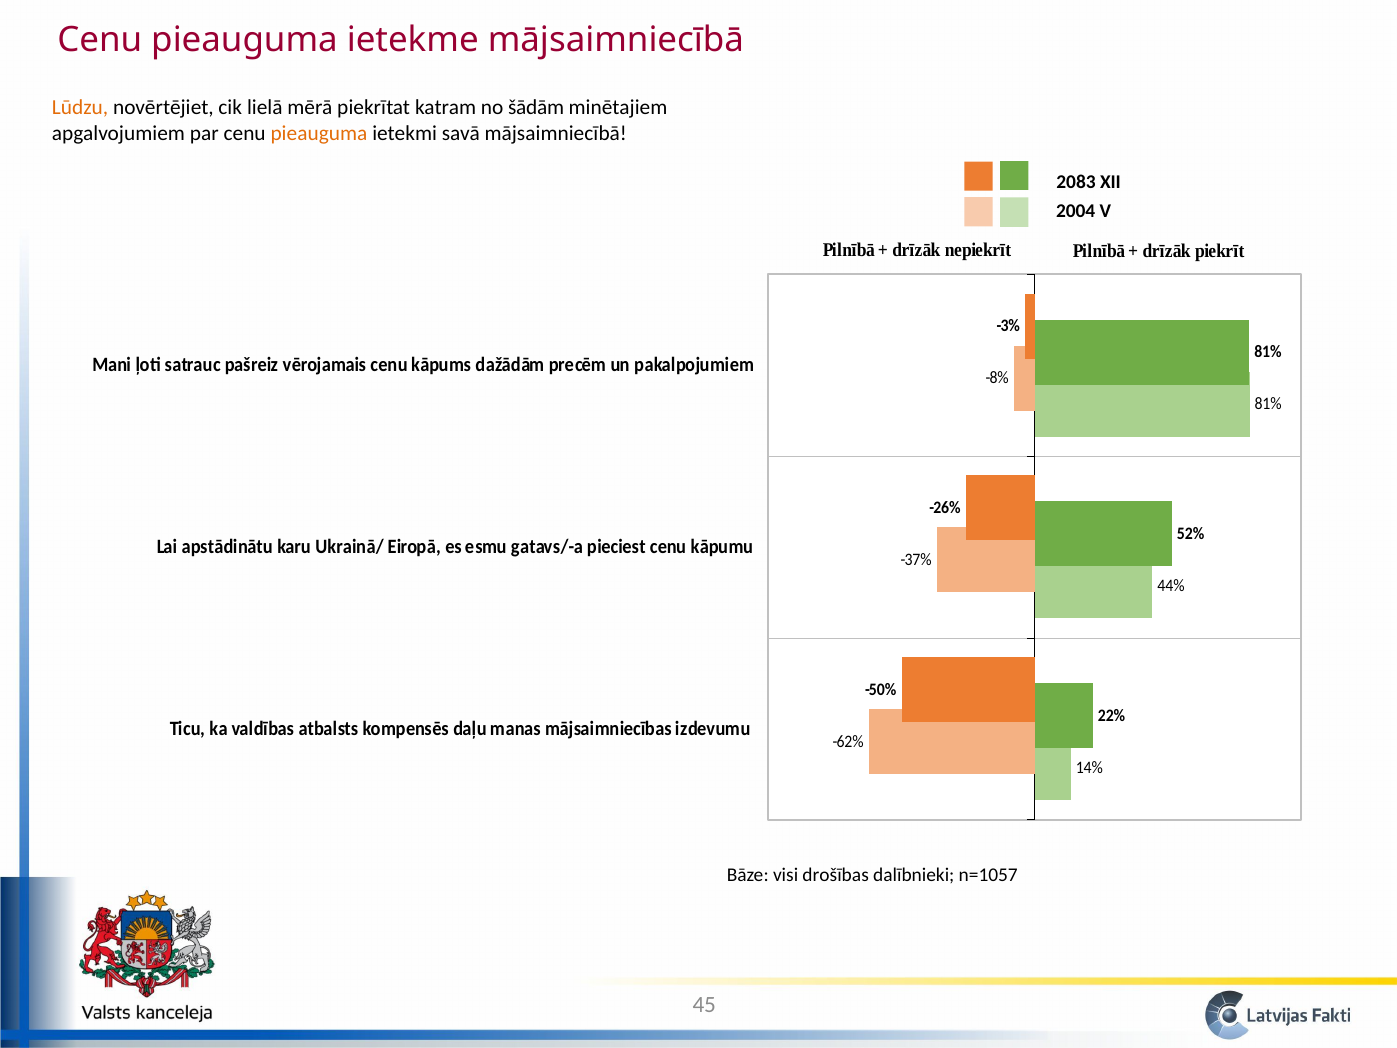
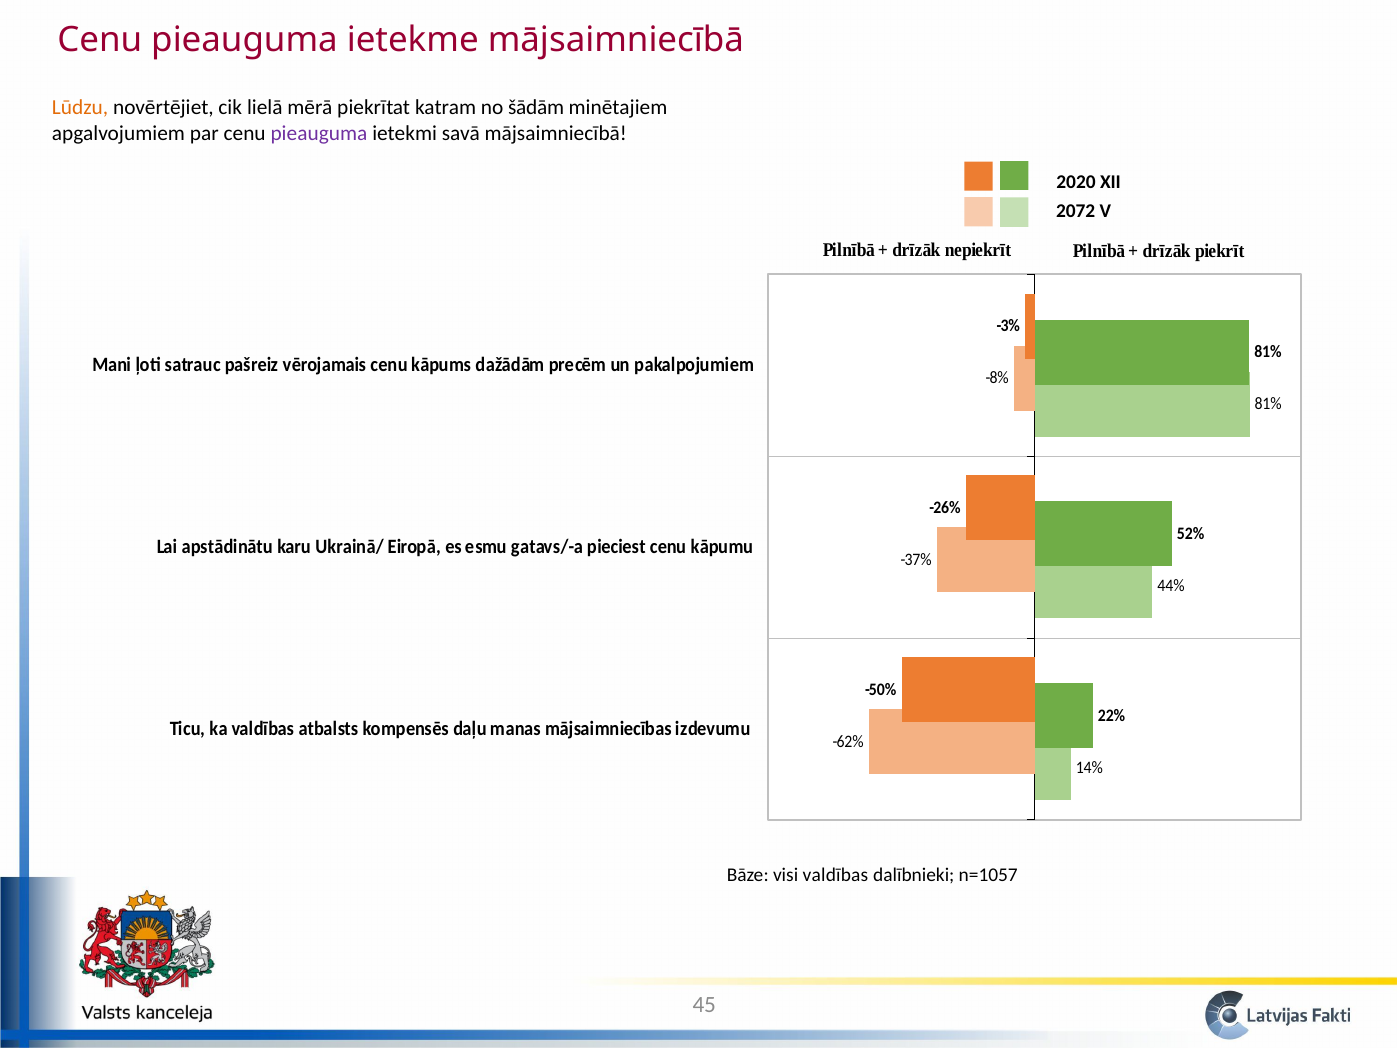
pieauguma colour: orange -> purple (319, 133)
2083: 2083 -> 2020 (1076, 182)
2004: 2004 -> 2072 (1076, 211)
visi drošības: drošības -> valdības (836, 875)
